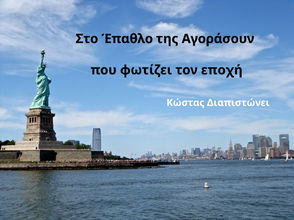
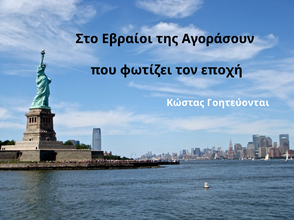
Έπαθλο: Έπαθλο -> Εβραίοι (127, 39)
Διαπιστώνει: Διαπιστώνει -> Γοητεύονται (238, 103)
